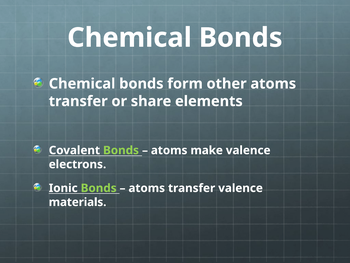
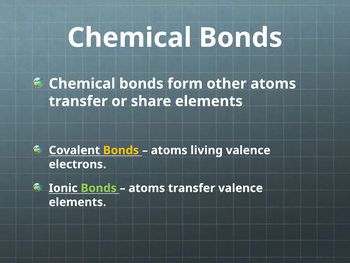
Bonds colour: light green -> yellow (121, 150)
make: make -> living (207, 150)
materials: materials -> elements (78, 202)
